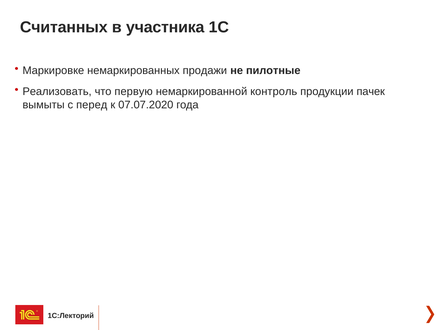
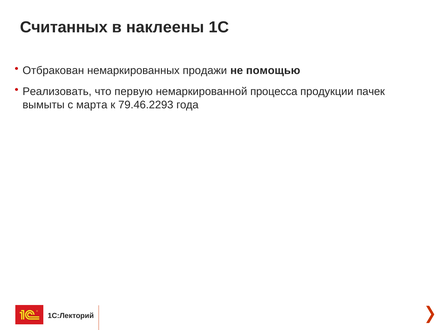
участника: участника -> наклеены (165, 27)
Маркировке: Маркировке -> Отбракован (53, 71)
пилотные: пилотные -> помощью (273, 71)
контроль: контроль -> процесса (274, 92)
перед: перед -> марта (92, 105)
07.07.2020: 07.07.2020 -> 79.46.2293 (146, 105)
